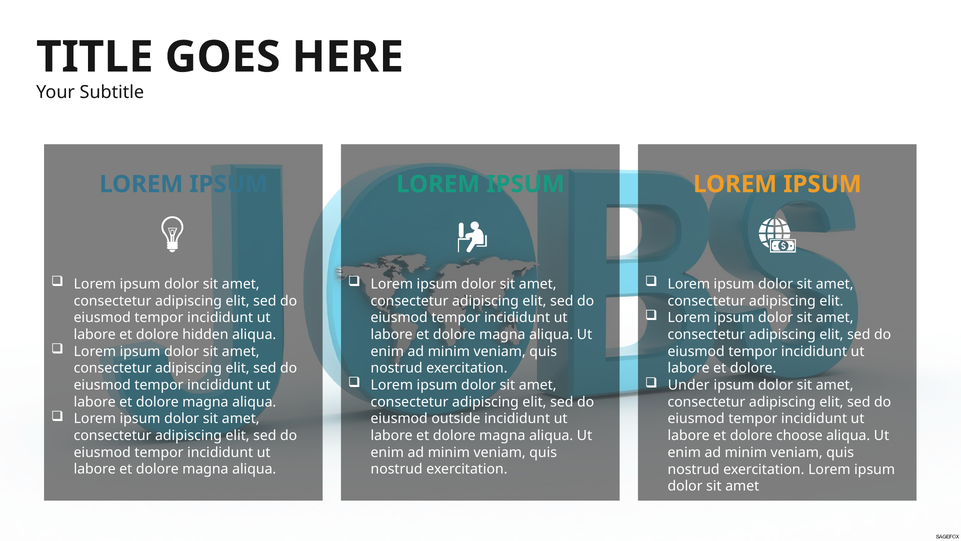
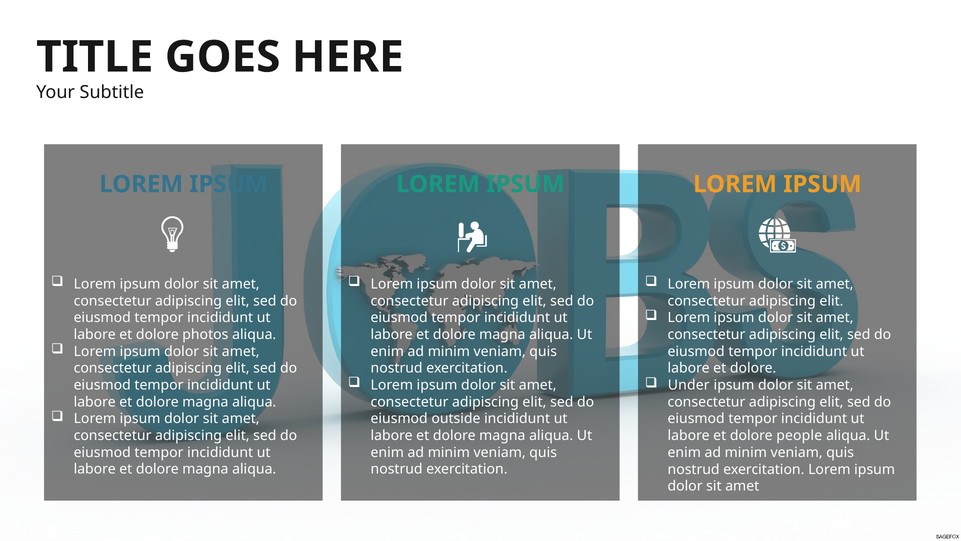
hidden: hidden -> photos (205, 334)
choose: choose -> people (799, 435)
